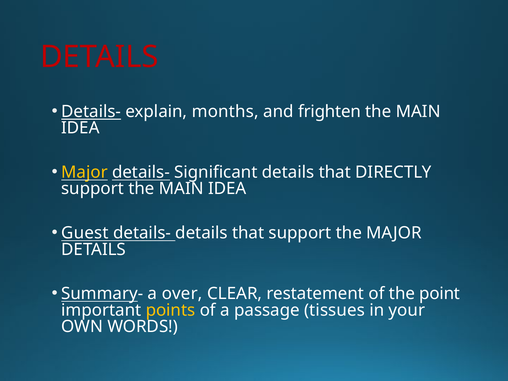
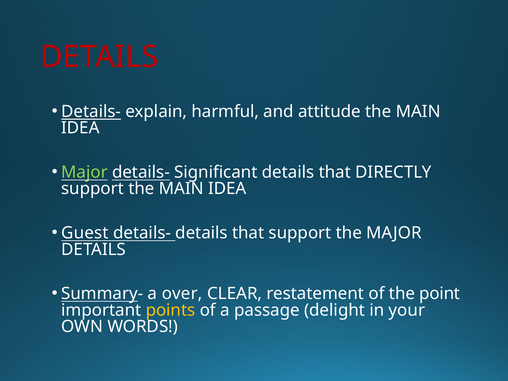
months: months -> harmful (225, 112)
frighten: frighten -> attitude (329, 112)
Major colour: yellow -> light green (84, 172)
tissues: tissues -> delight (335, 310)
